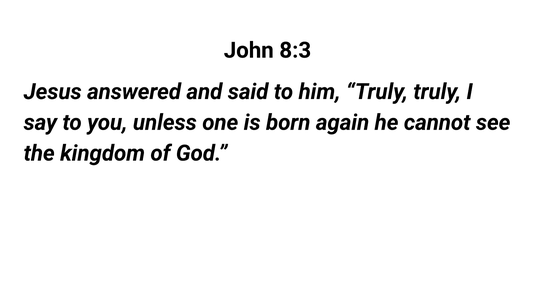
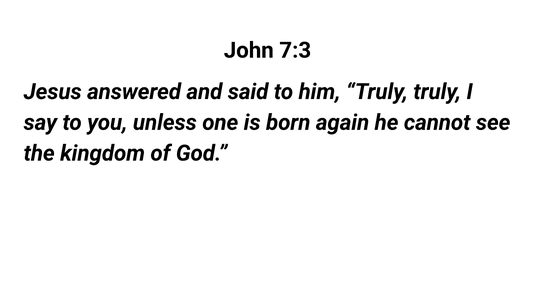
8:3: 8:3 -> 7:3 (295, 50)
